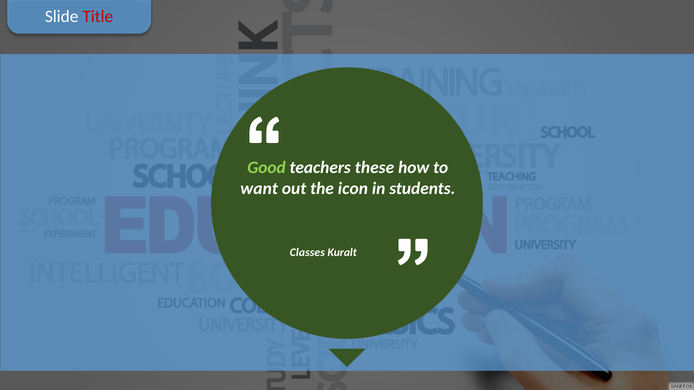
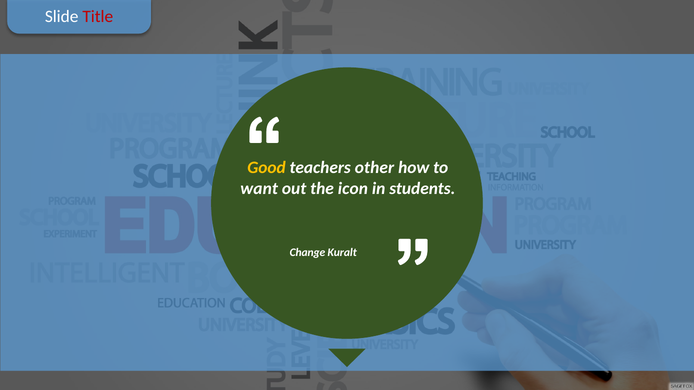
Good colour: light green -> yellow (266, 168)
these: these -> other (374, 168)
Classes: Classes -> Change (307, 253)
